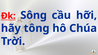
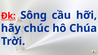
tông: tông -> chúc (37, 28)
